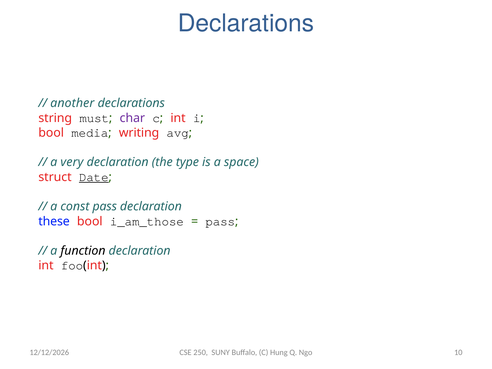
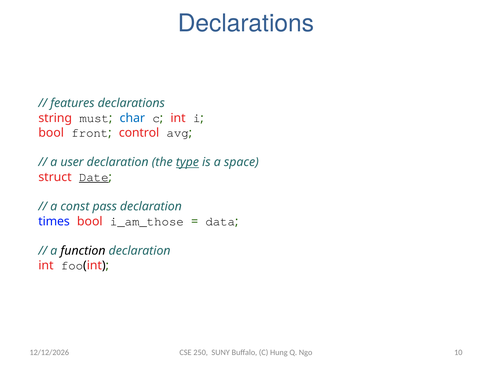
another: another -> features (72, 103)
char colour: purple -> blue (132, 118)
media: media -> front (90, 133)
writing: writing -> control (139, 133)
very: very -> user (72, 162)
type underline: none -> present (187, 162)
these: these -> times (54, 221)
pass: pass -> data (220, 221)
